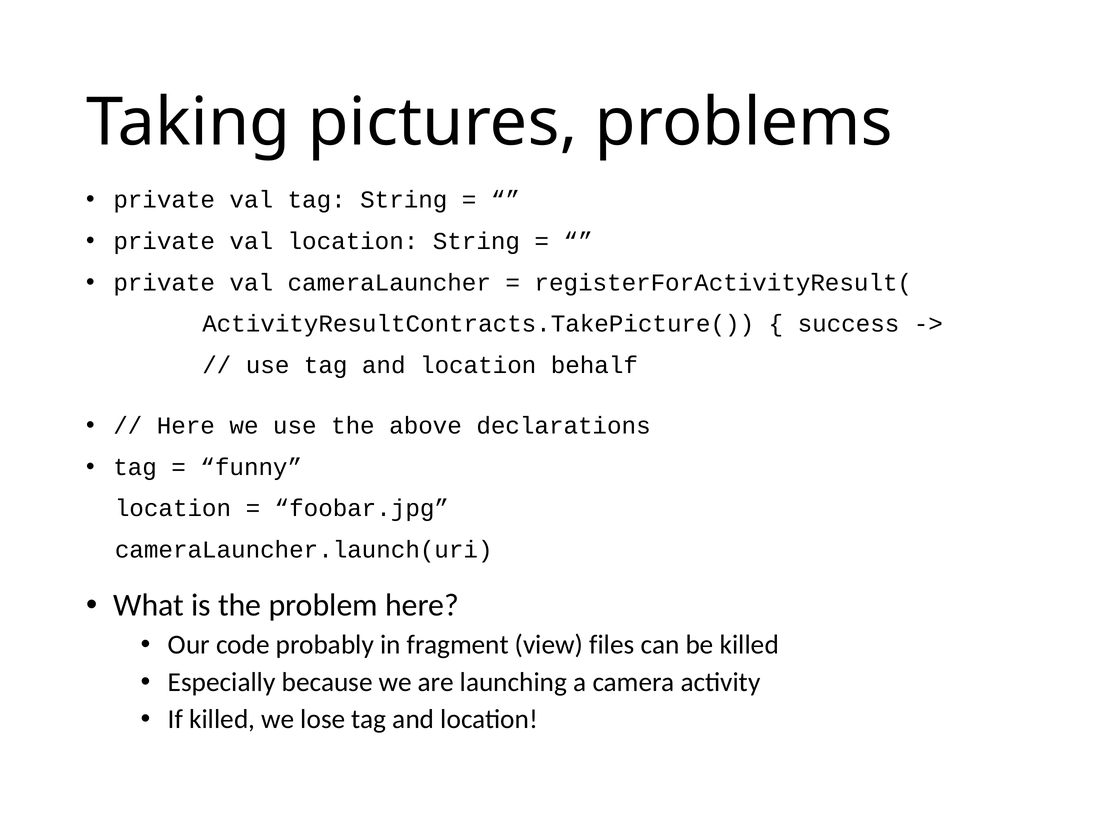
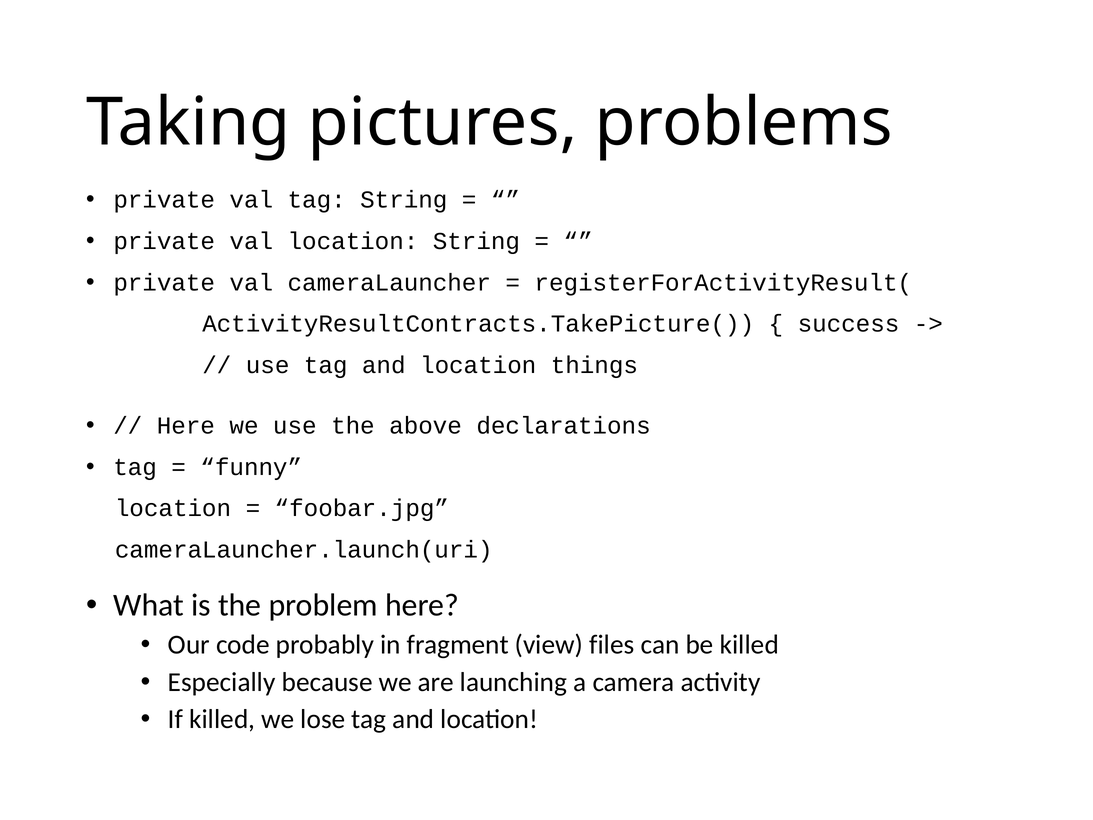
behalf: behalf -> things (594, 365)
